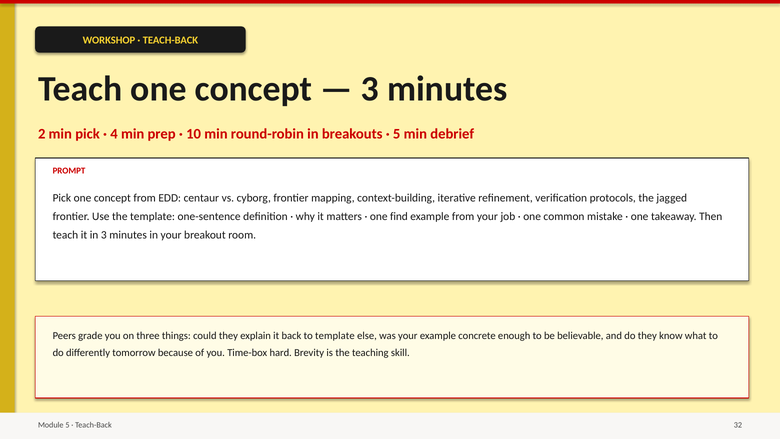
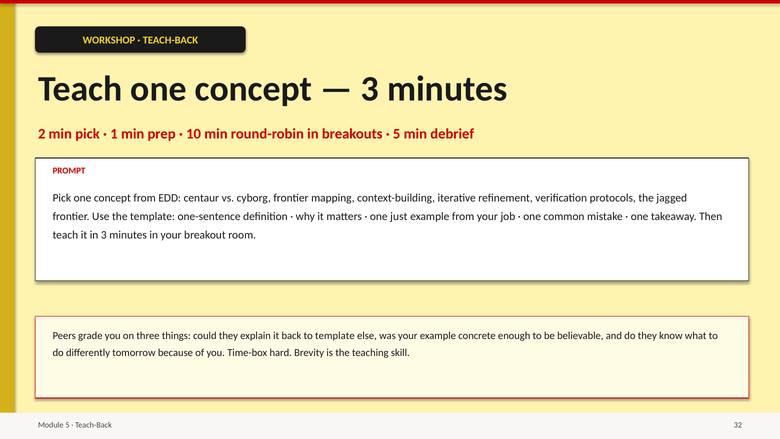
4: 4 -> 1 (114, 134)
find: find -> just (399, 216)
